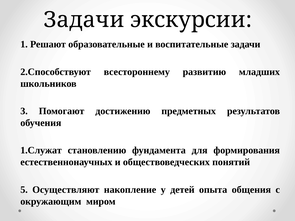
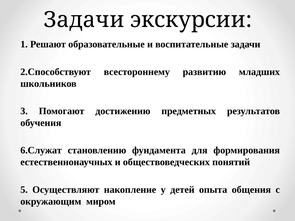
1.Служат: 1.Служат -> 6.Служат (41, 151)
